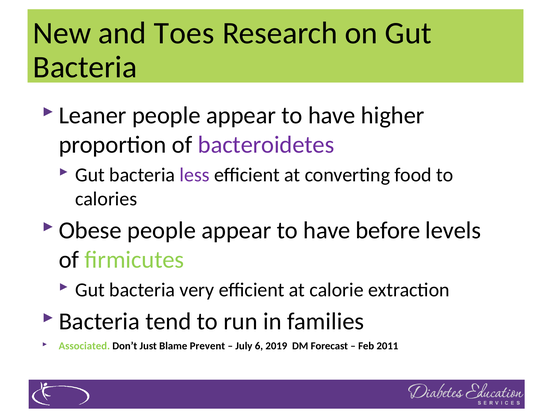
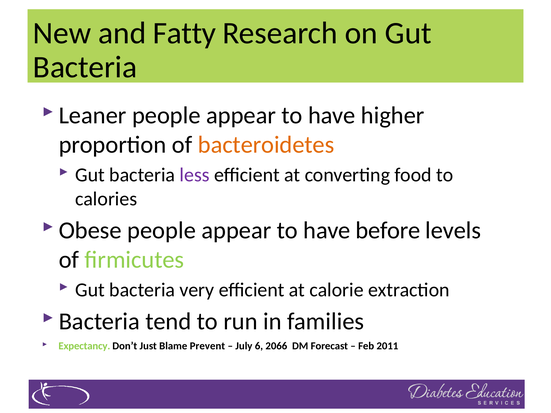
Toes: Toes -> Fatty (184, 33)
bacteroidetes colour: purple -> orange (266, 145)
Associated: Associated -> Expectancy (84, 346)
2019: 2019 -> 2066 (276, 346)
